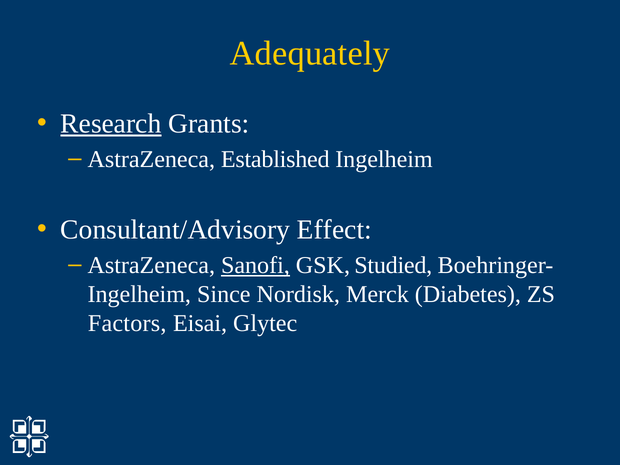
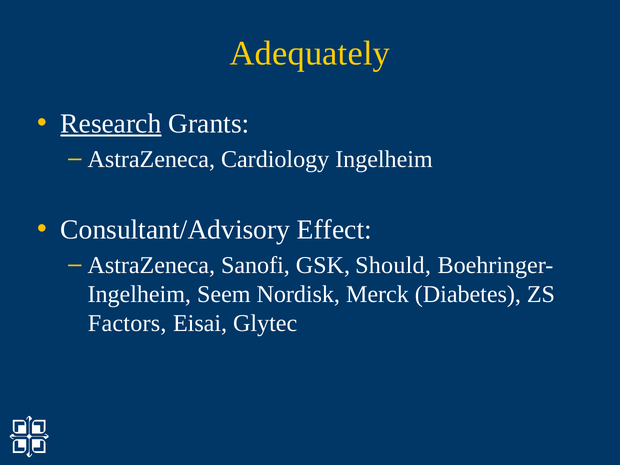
Established: Established -> Cardiology (275, 159)
Sanofi underline: present -> none (255, 265)
Studied: Studied -> Should (393, 265)
Since: Since -> Seem (224, 294)
